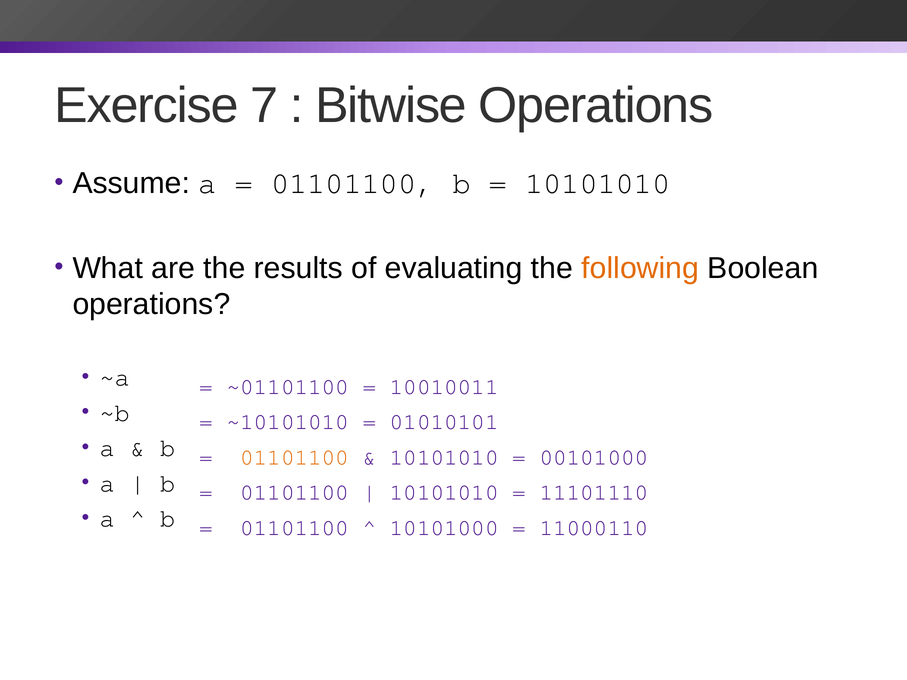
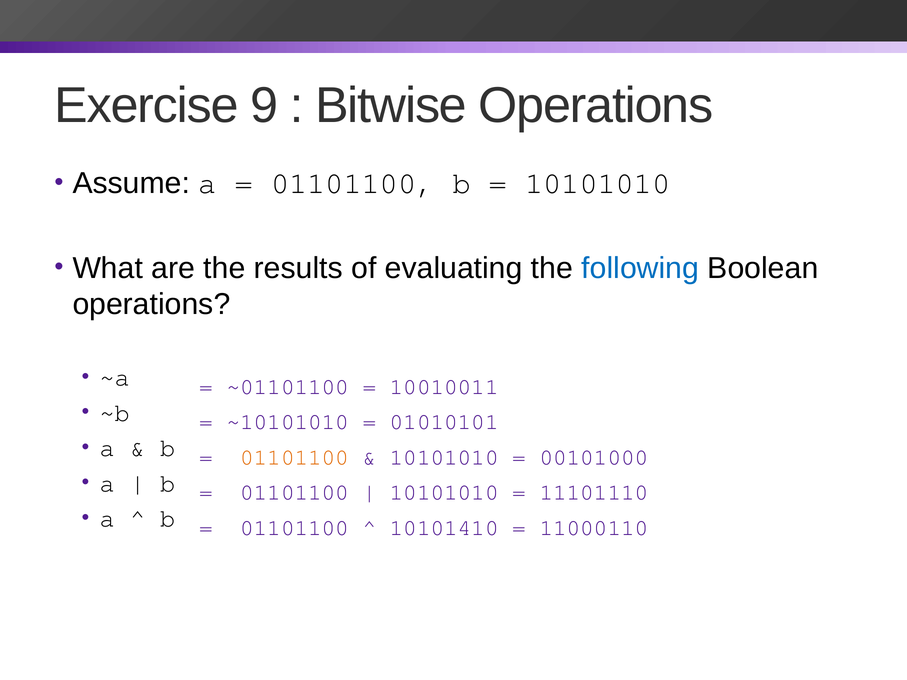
7: 7 -> 9 (264, 106)
following colour: orange -> blue (640, 268)
10101000: 10101000 -> 10101410 (444, 528)
